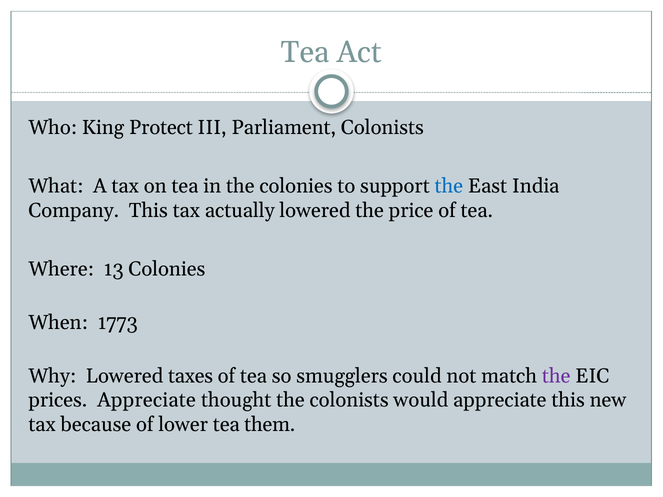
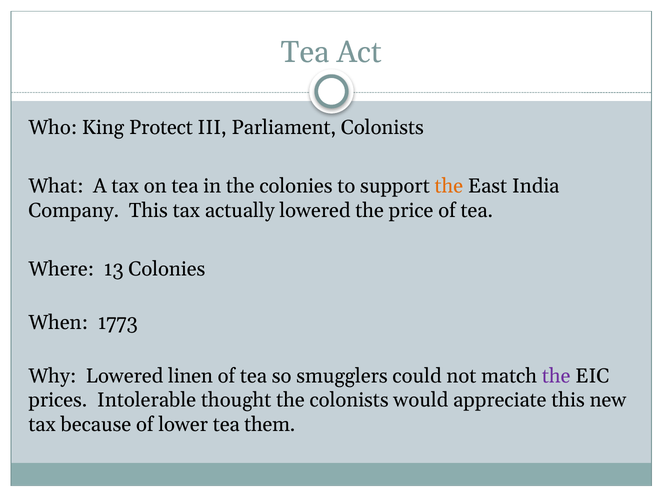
the colour: blue -> orange (449, 186)
taxes: taxes -> linen (191, 376)
prices Appreciate: Appreciate -> Intolerable (147, 400)
